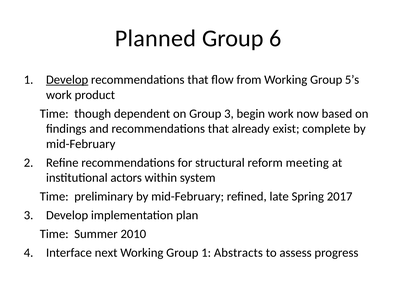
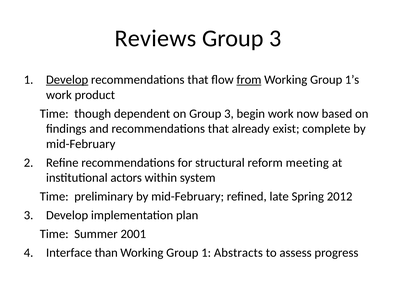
Planned: Planned -> Reviews (155, 38)
6: 6 -> 3 (275, 38)
from underline: none -> present (249, 80)
5’s: 5’s -> 1’s (352, 80)
2017: 2017 -> 2012 (340, 197)
2010: 2010 -> 2001 (133, 234)
next: next -> than (106, 253)
